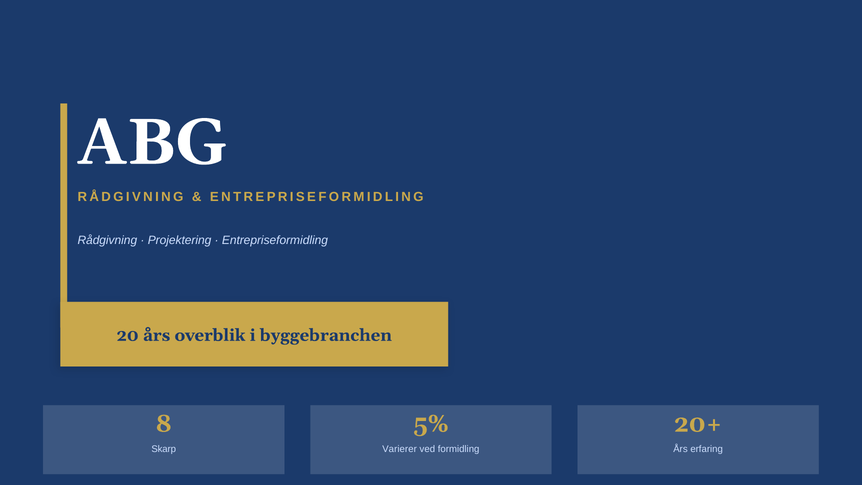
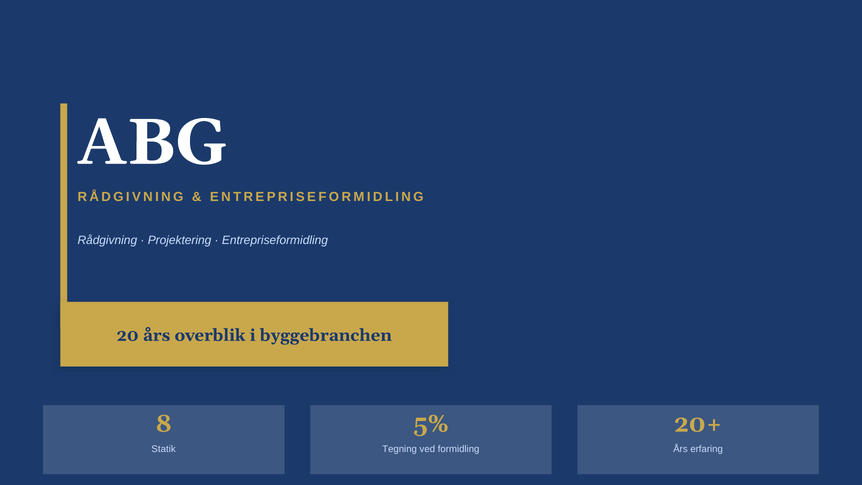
Skarp: Skarp -> Statik (164, 449)
Varierer: Varierer -> Tegning (400, 449)
